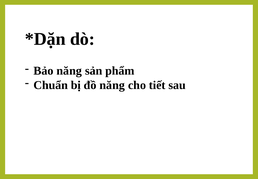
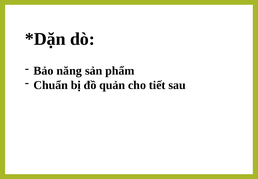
đồ năng: năng -> quản (112, 85)
